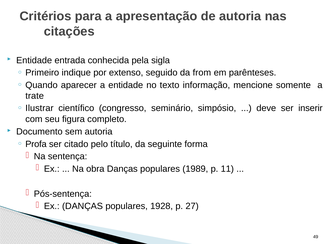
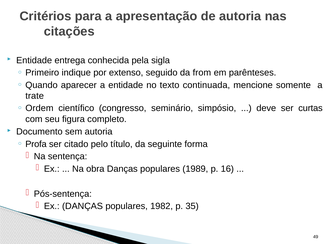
entrada: entrada -> entrega (70, 61)
informação: informação -> continuada (206, 85)
Ilustrar: Ilustrar -> Ordem (39, 108)
inserir: inserir -> curtas (310, 108)
11: 11 -> 16 (227, 169)
1928: 1928 -> 1982 (162, 207)
27: 27 -> 35 (192, 207)
